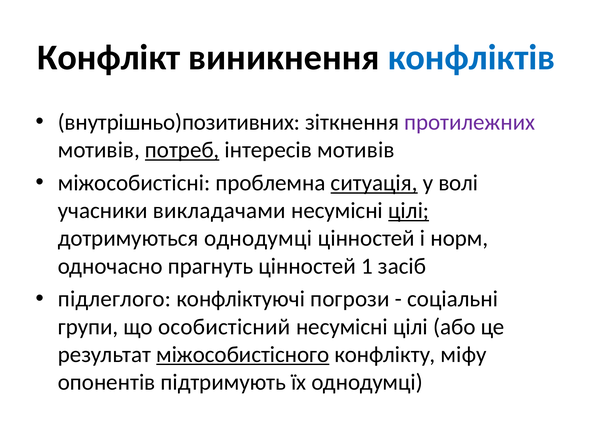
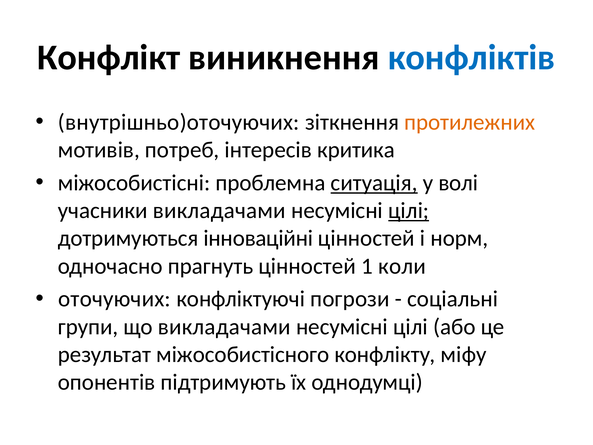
внутрішньо)позитивних: внутрішньо)позитивних -> внутрішньо)оточуючих (179, 122)
протилежних colour: purple -> orange (470, 122)
потреб underline: present -> none (182, 150)
інтересів мотивів: мотивів -> критика (356, 150)
дотримуються однодумці: однодумці -> інноваційні (258, 238)
засіб: засіб -> коли (402, 266)
підлеглого: підлеглого -> оточуючих (114, 299)
що особистісний: особистісний -> викладачами (224, 327)
міжособистісного underline: present -> none (243, 354)
